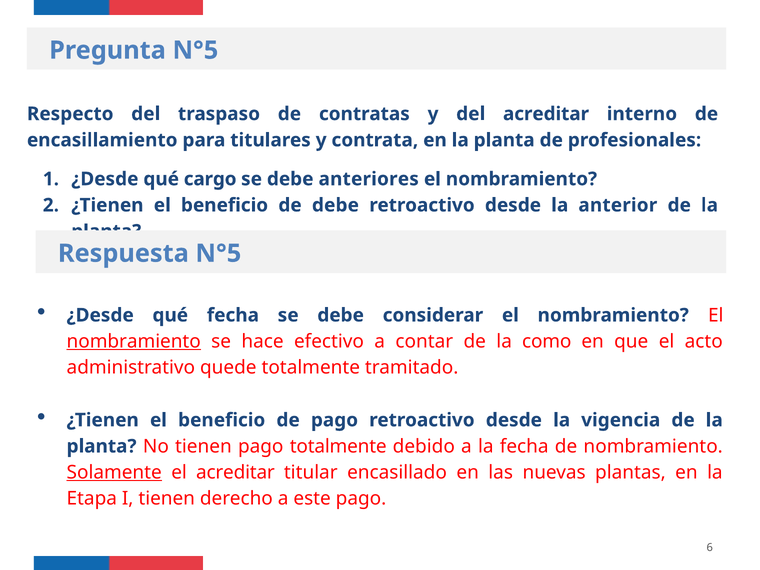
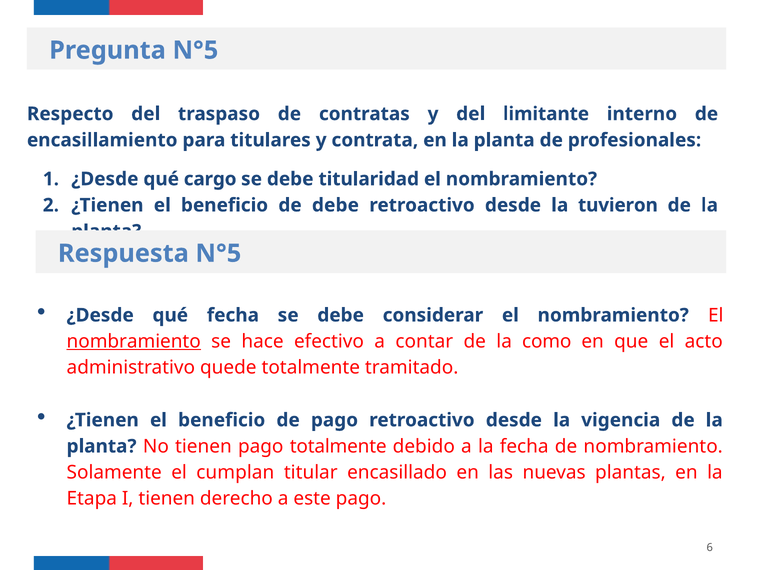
del acreditar: acreditar -> limitante (546, 114)
anteriores: anteriores -> titularidad (369, 179)
anterior: anterior -> tuvieron (618, 205)
Solamente underline: present -> none (114, 473)
el acreditar: acreditar -> cumplan (235, 473)
